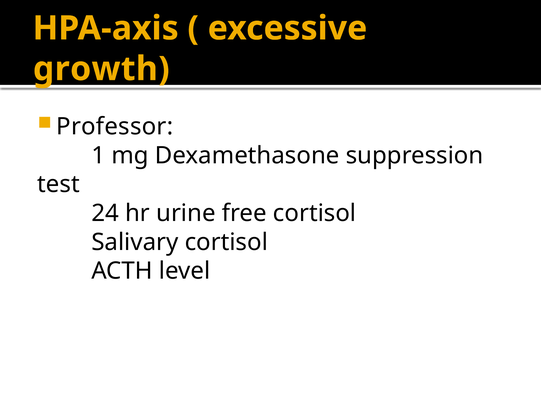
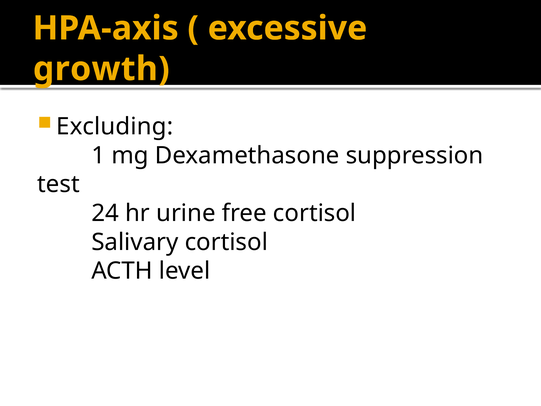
Professor: Professor -> Excluding (115, 127)
